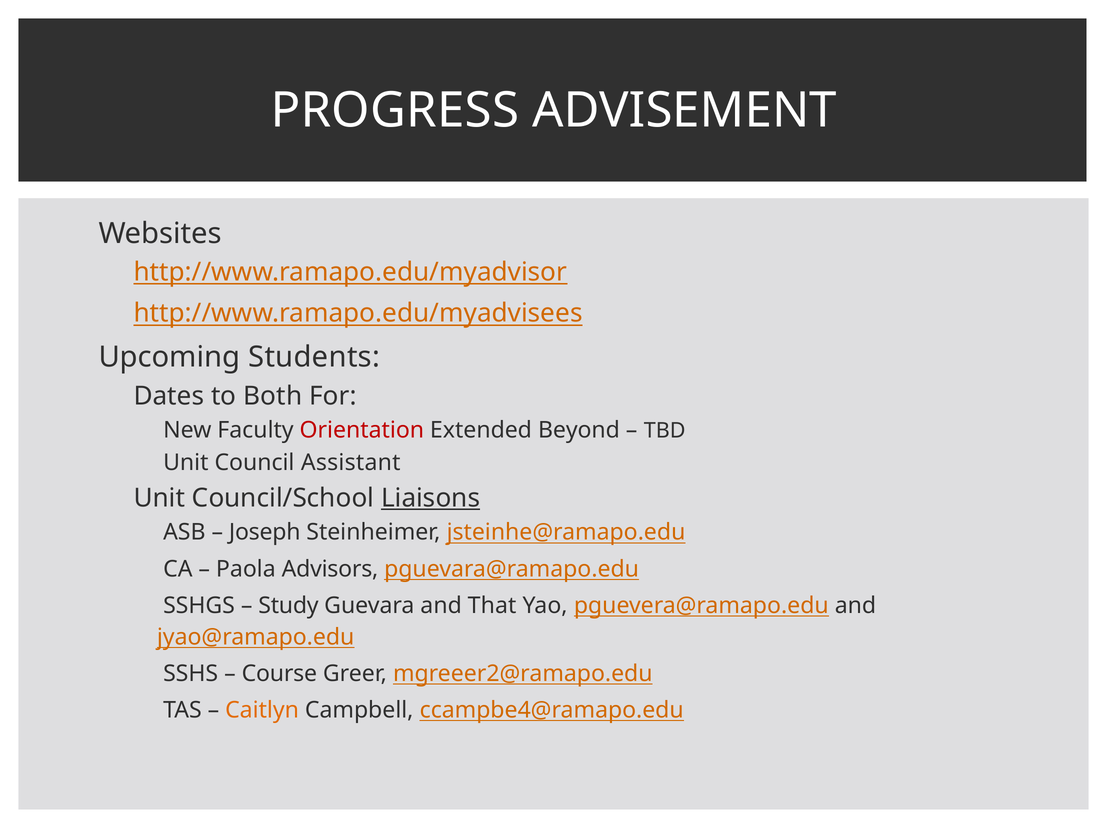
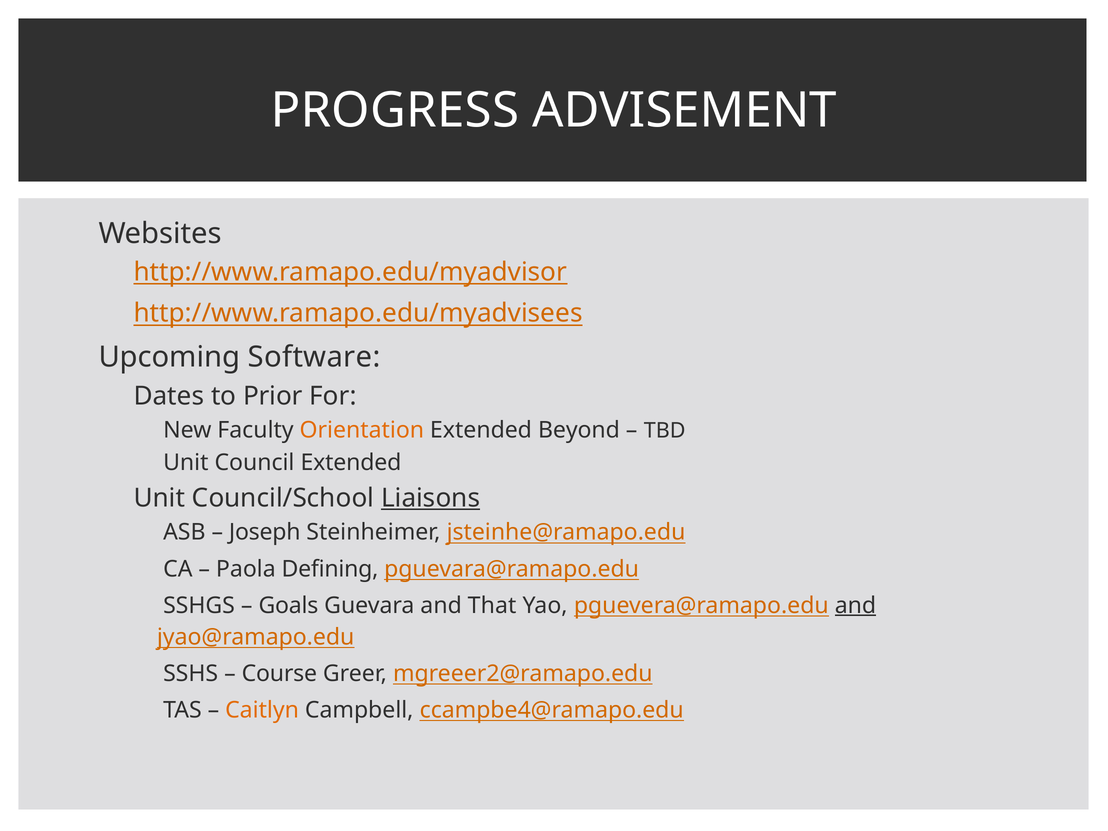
Students: Students -> Software (314, 357)
Both: Both -> Prior (273, 396)
Orientation colour: red -> orange (362, 430)
Council Assistant: Assistant -> Extended (351, 463)
Advisors: Advisors -> Defining (330, 569)
Study: Study -> Goals (288, 605)
and underline: none -> present (855, 605)
